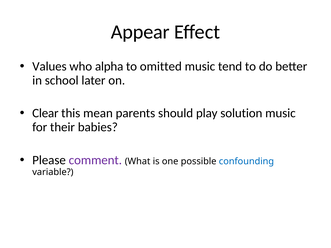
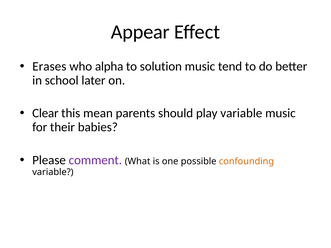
Values: Values -> Erases (49, 66)
omitted: omitted -> solution (161, 66)
play solution: solution -> variable (241, 113)
confounding colour: blue -> orange (246, 161)
